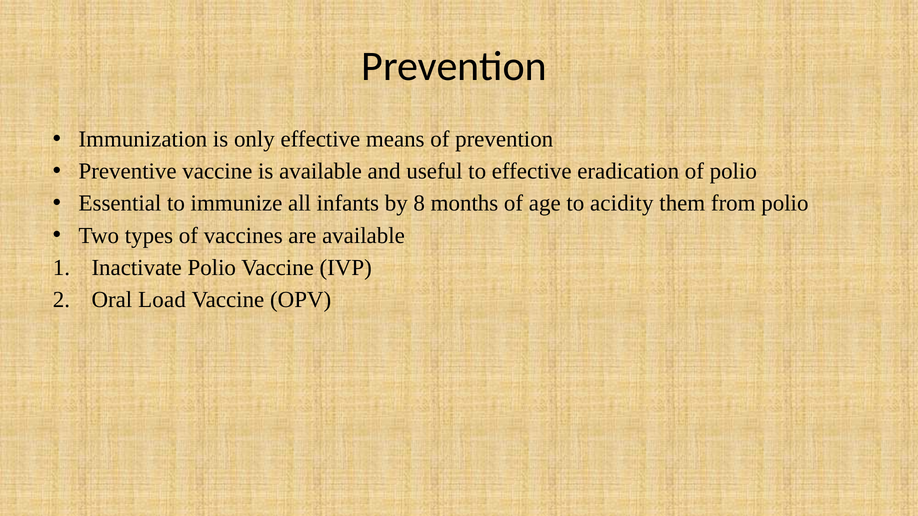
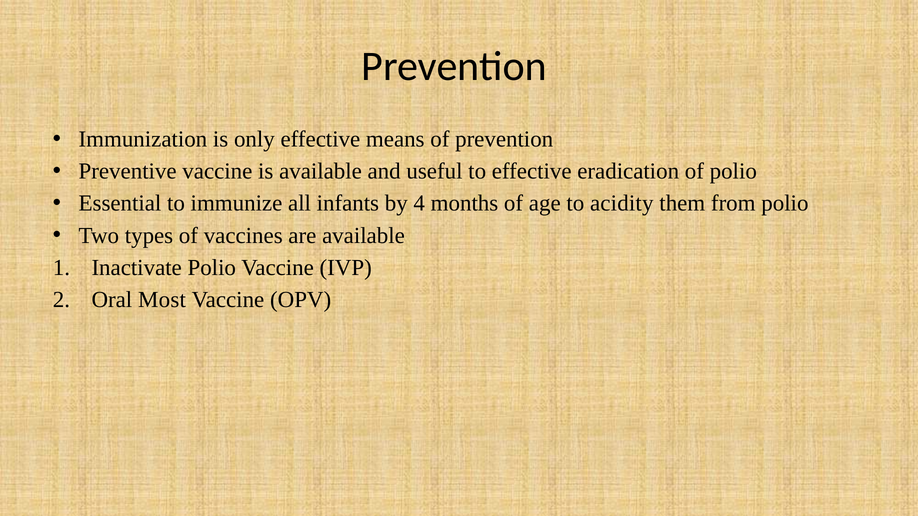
8: 8 -> 4 (419, 204)
Load: Load -> Most (162, 300)
